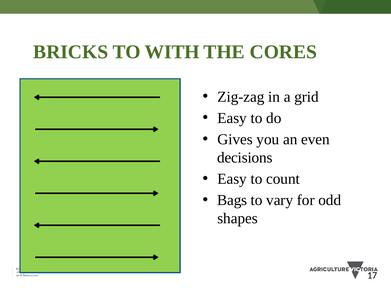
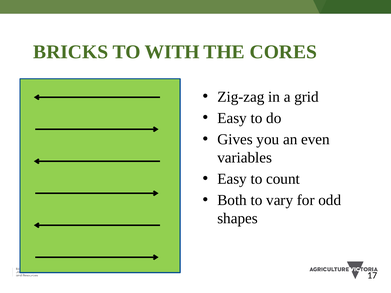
decisions: decisions -> variables (245, 158)
Bags: Bags -> Both (232, 200)
